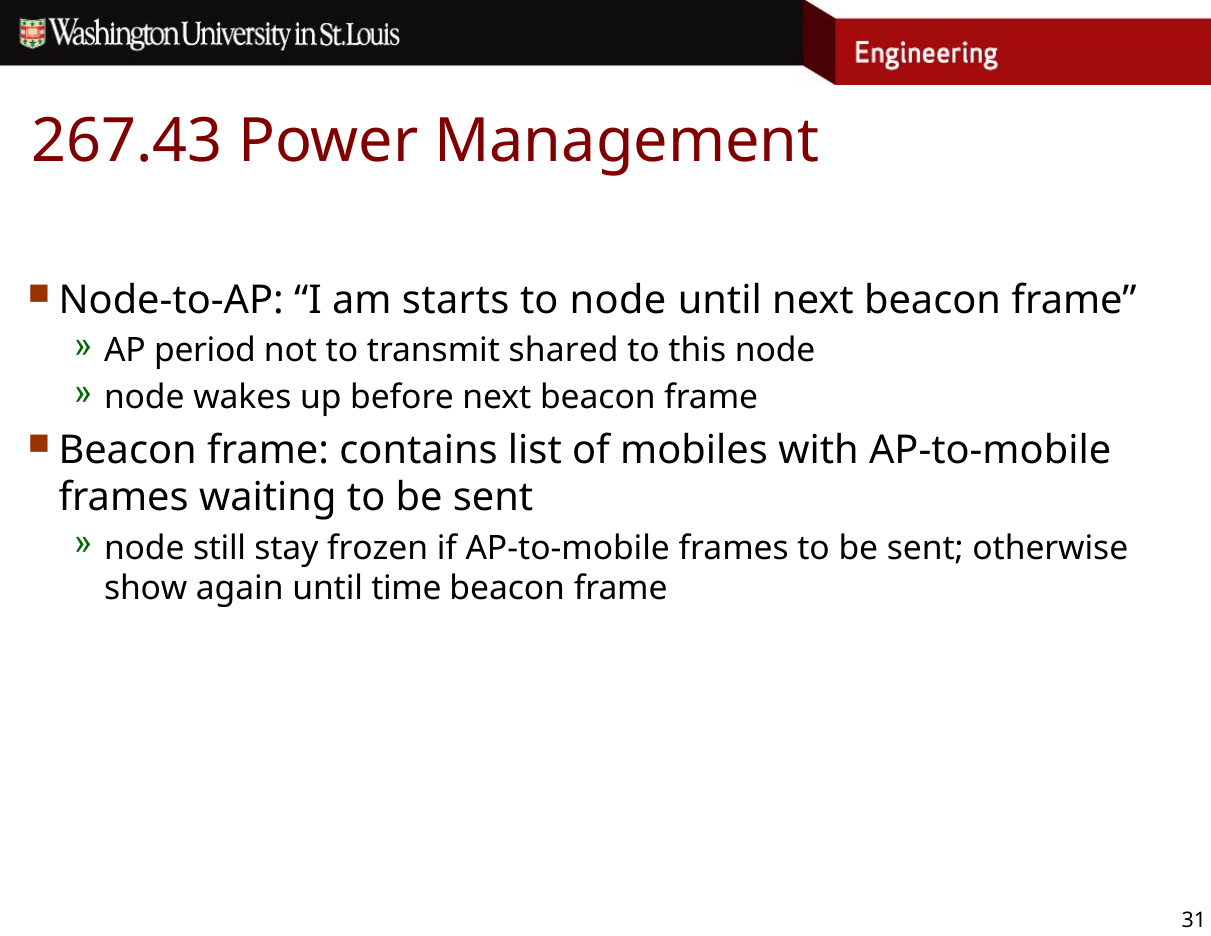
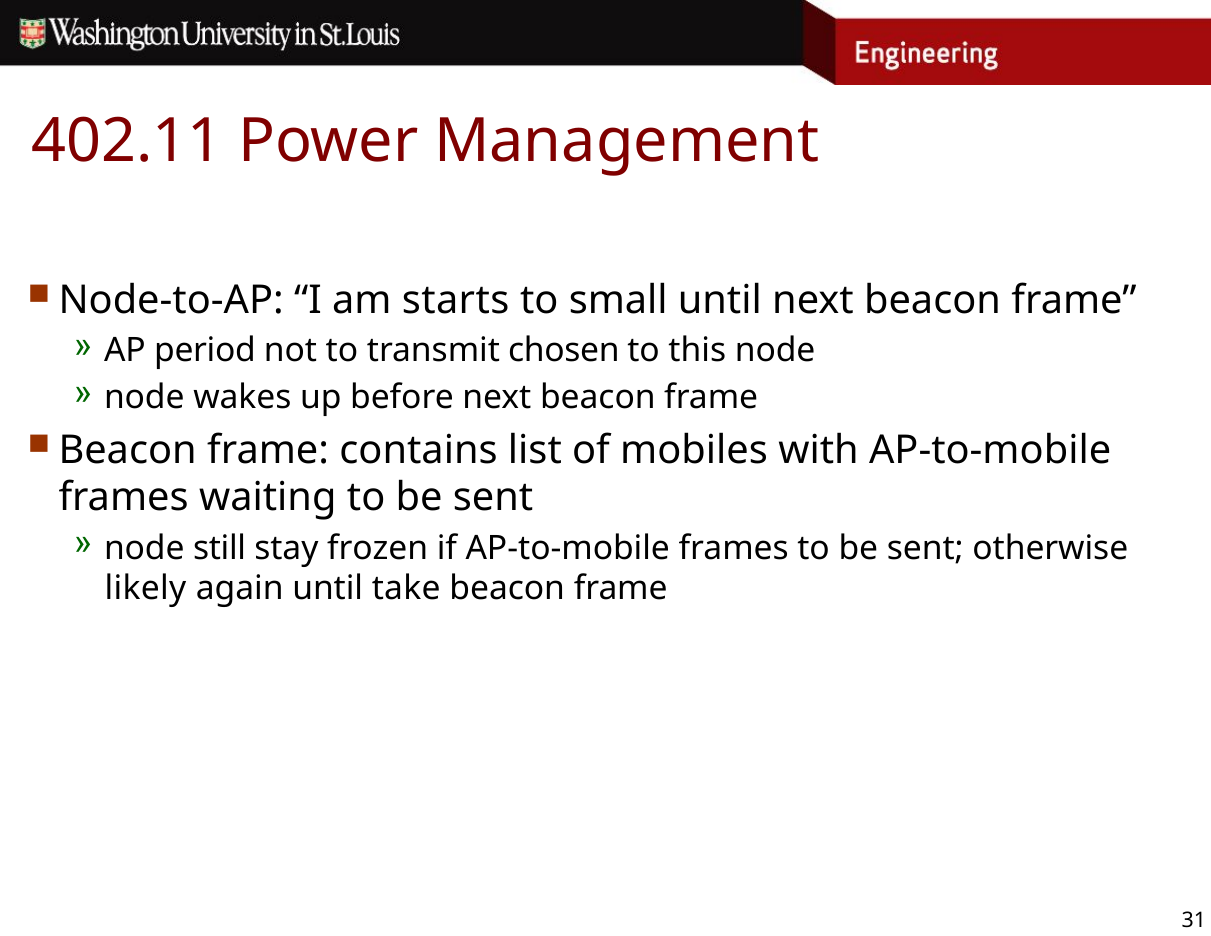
267.43: 267.43 -> 402.11 (127, 141)
to node: node -> small (618, 300)
shared: shared -> chosen (564, 351)
show: show -> likely (145, 588)
time: time -> take (406, 588)
